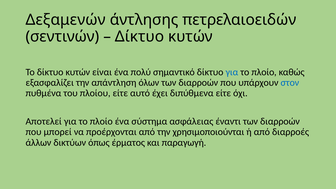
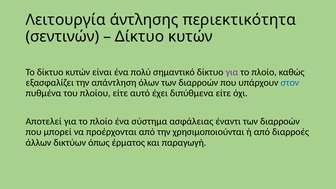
Δεξαμενών: Δεξαμενών -> Λειτουργία (66, 20)
πετρελαιοειδών: πετρελαιοειδών -> περιεκτικότητα (239, 20)
για colour: blue -> purple (232, 72)
